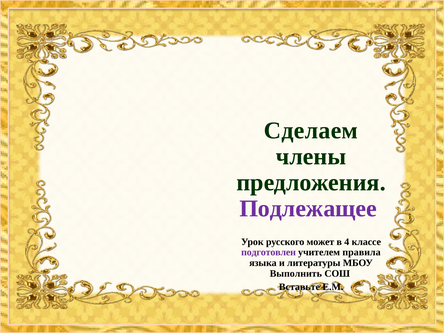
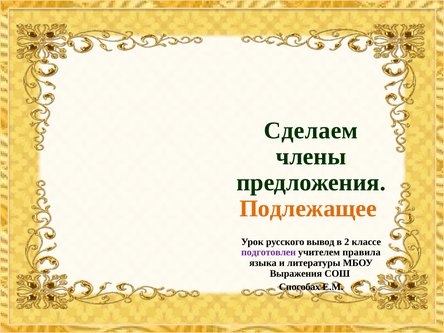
Подлежащее colour: purple -> orange (308, 209)
может: может -> вывод (320, 242)
4: 4 -> 2 (347, 242)
Выполнить: Выполнить -> Выражения (296, 274)
Вставьте: Вставьте -> Способах (300, 287)
